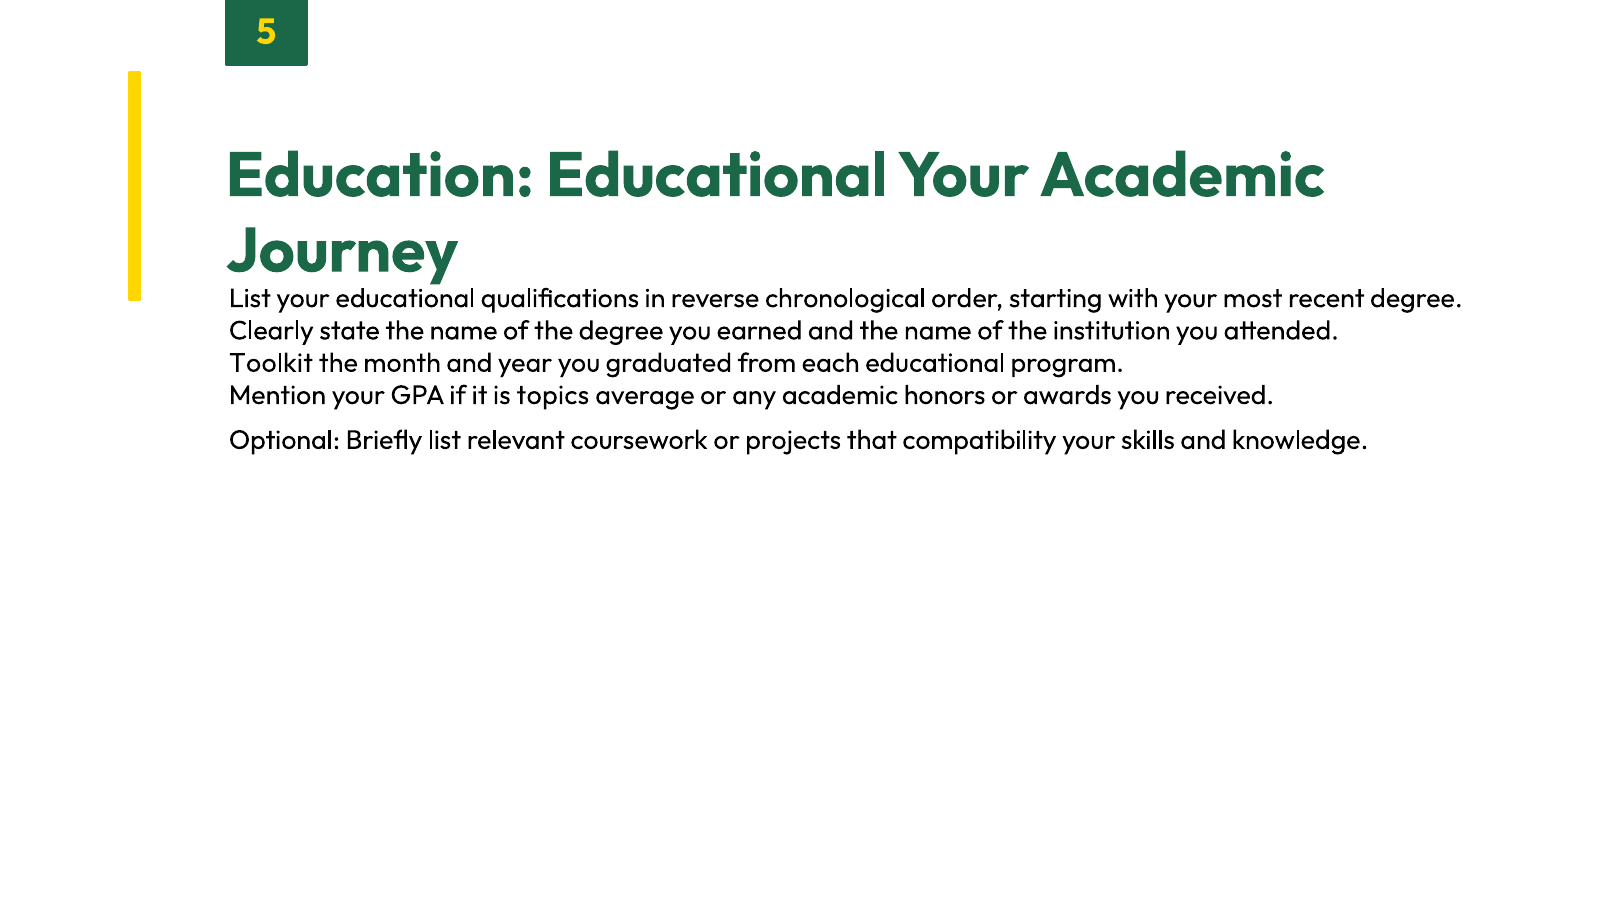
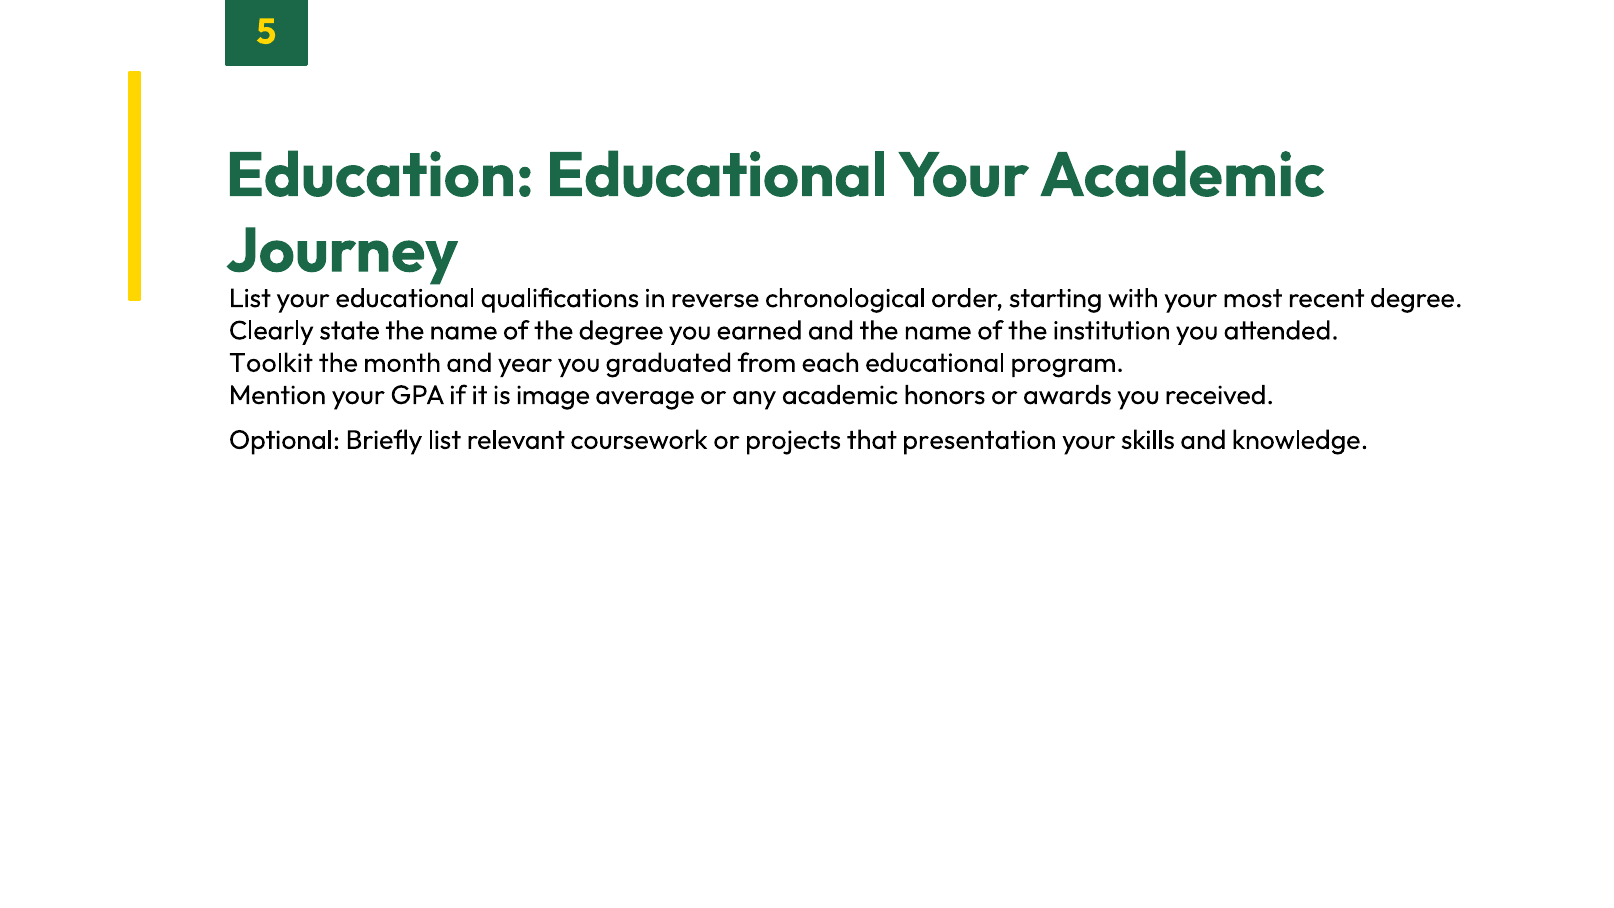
topics: topics -> image (553, 395)
compatibility: compatibility -> presentation (979, 440)
